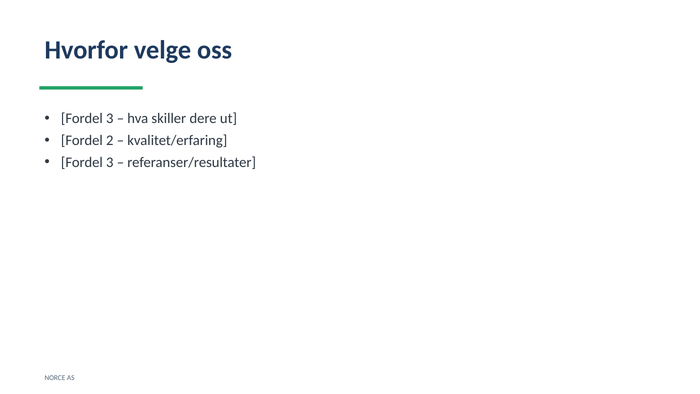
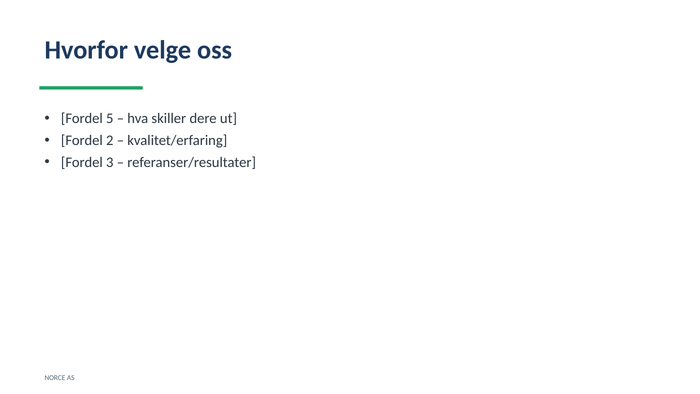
3: 3 -> 5 (110, 119)
